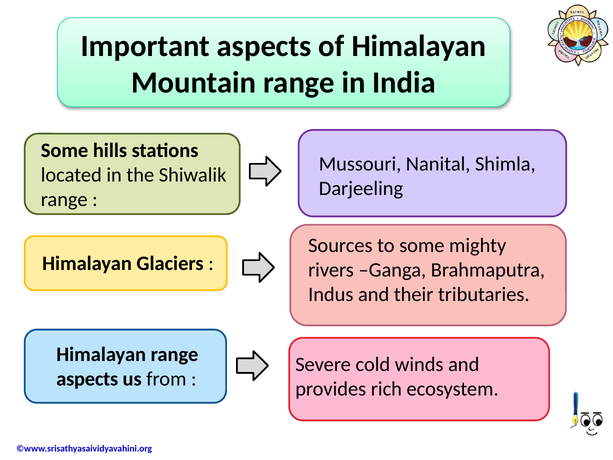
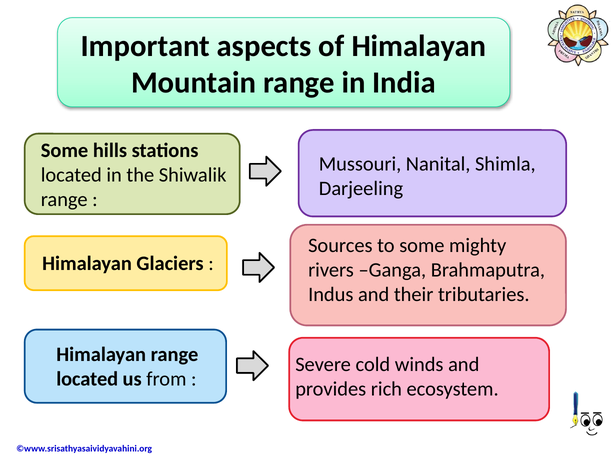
aspects: aspects -> located (87, 379)
